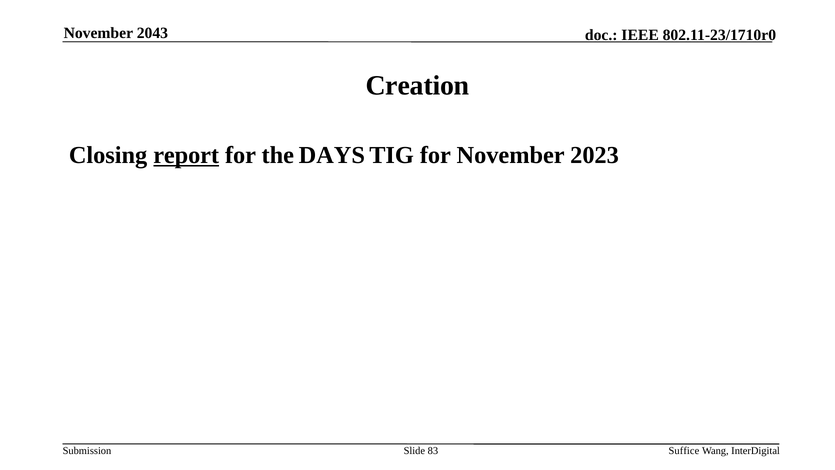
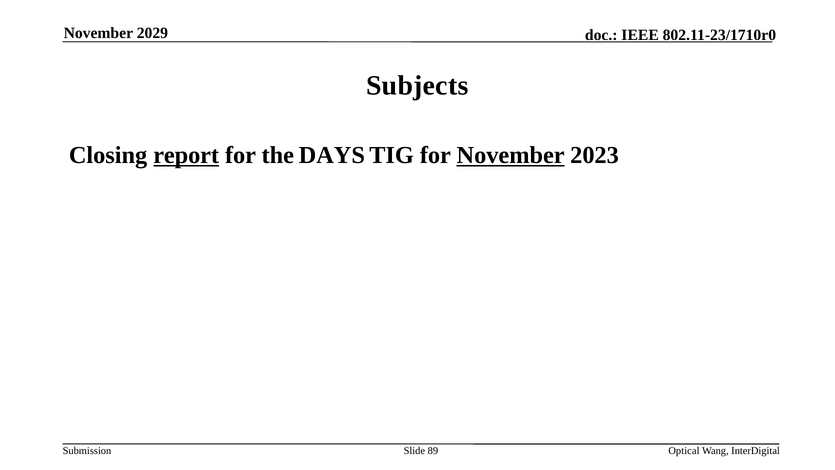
2043: 2043 -> 2029 (152, 33)
Creation: Creation -> Subjects (417, 85)
November underline: none -> present (511, 155)
83: 83 -> 89 (433, 450)
Suffice: Suffice -> Optical (684, 450)
